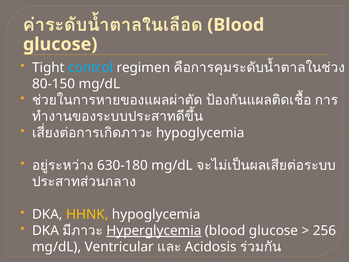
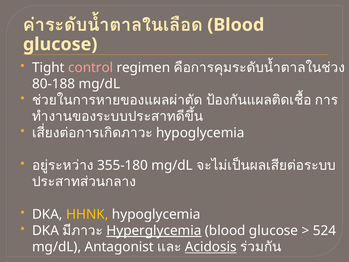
control colour: light blue -> pink (91, 67)
80-150: 80-150 -> 80-188 (54, 84)
630-180: 630-180 -> 355-180 (122, 165)
256: 256 -> 524 (324, 230)
Ventricular: Ventricular -> Antagonist (119, 247)
Acidosis underline: none -> present (211, 247)
